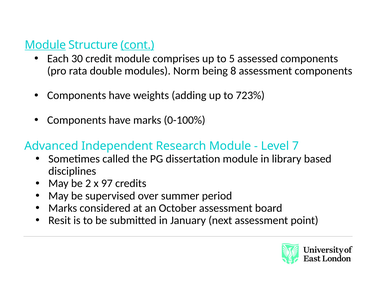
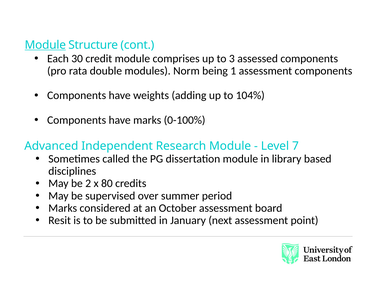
cont underline: present -> none (137, 45)
5: 5 -> 3 (232, 59)
8: 8 -> 1 (233, 71)
723%: 723% -> 104% (250, 95)
97: 97 -> 80 (107, 183)
